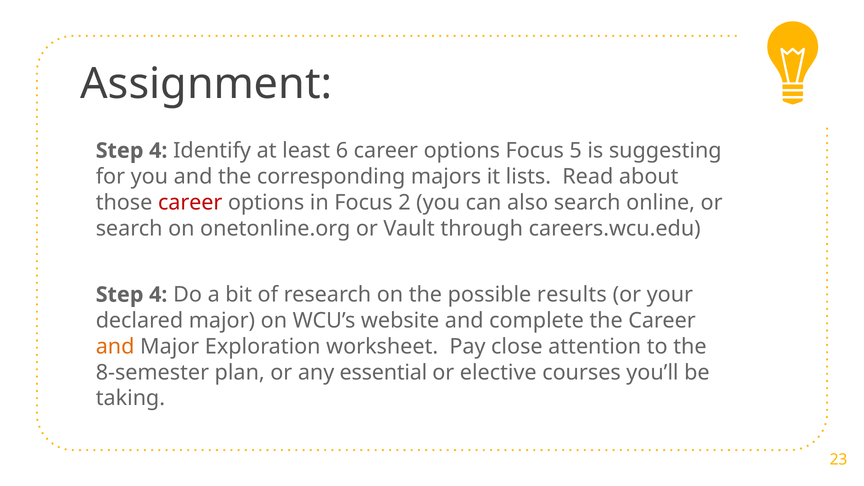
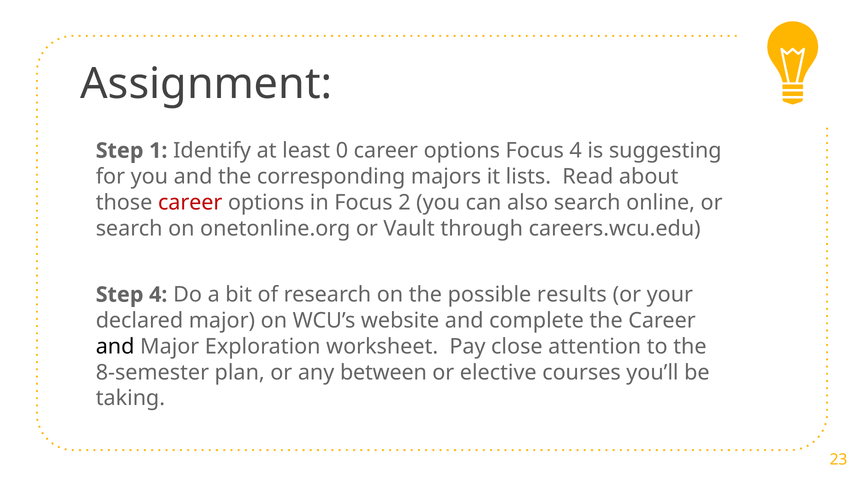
4: 4 -> 1 (158, 151)
6: 6 -> 0 (342, 151)
Focus 5: 5 -> 4 (576, 151)
and colour: orange -> black (115, 347)
essential: essential -> between (383, 372)
